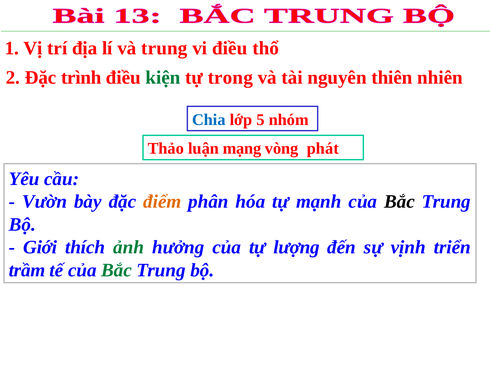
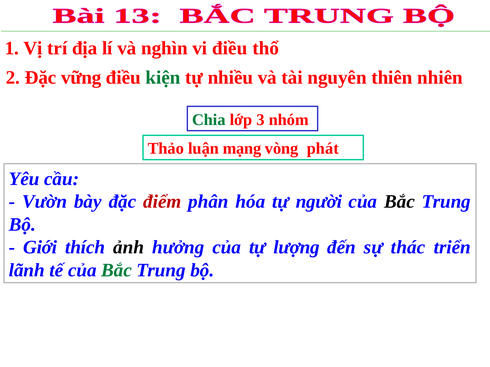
và trung: trung -> nghìn (164, 48)
trình: trình -> vững (81, 78)
trong: trong -> nhiều (230, 78)
Chia colour: blue -> green (209, 120)
5: 5 -> 3 (261, 120)
điểm colour: orange -> red (162, 202)
mạnh: mạnh -> người (319, 202)
ảnh colour: green -> black (129, 248)
vịnh: vịnh -> thác (408, 248)
trầm: trầm -> lãnh (27, 271)
